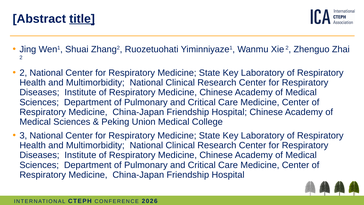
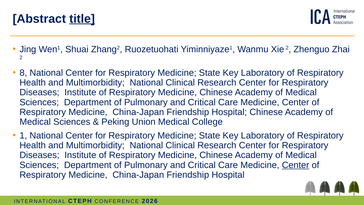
2: 2 -> 8 (23, 73)
3: 3 -> 1 (23, 135)
Center underline: none -> present (296, 165)
